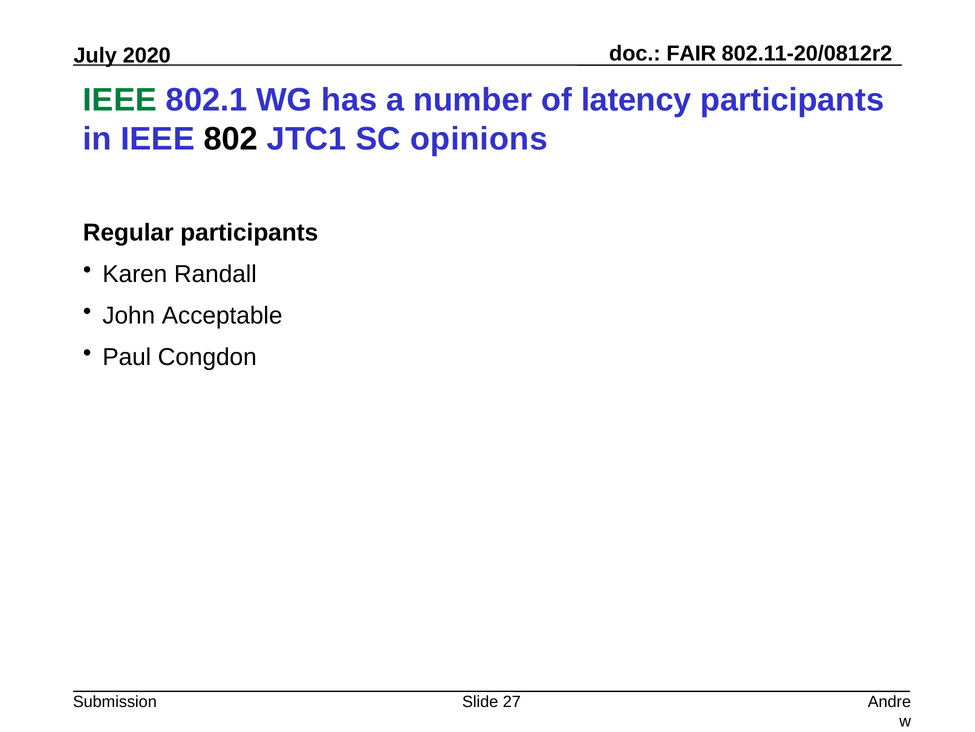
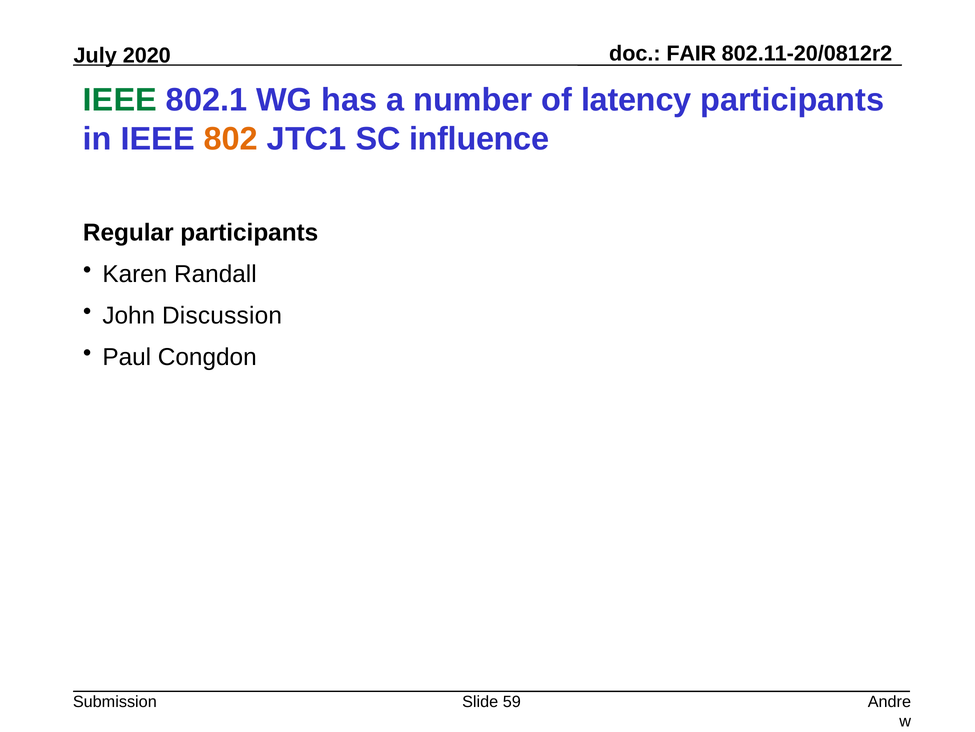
802 colour: black -> orange (231, 139)
opinions: opinions -> influence (479, 139)
Acceptable: Acceptable -> Discussion (222, 315)
27: 27 -> 59 (512, 701)
